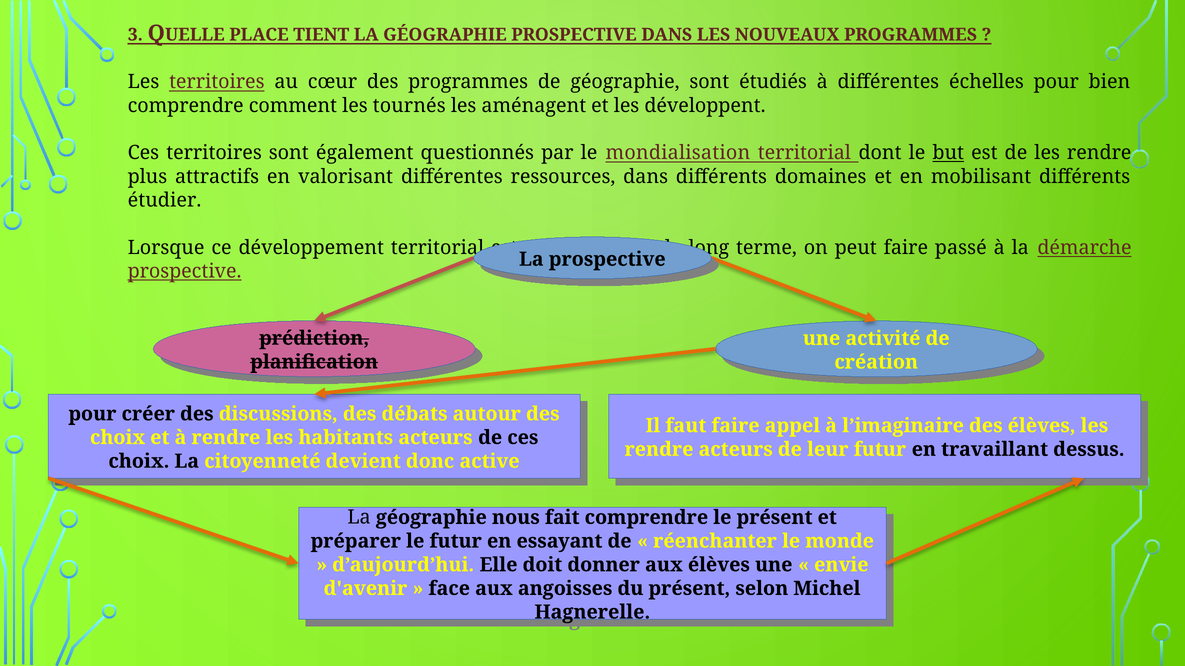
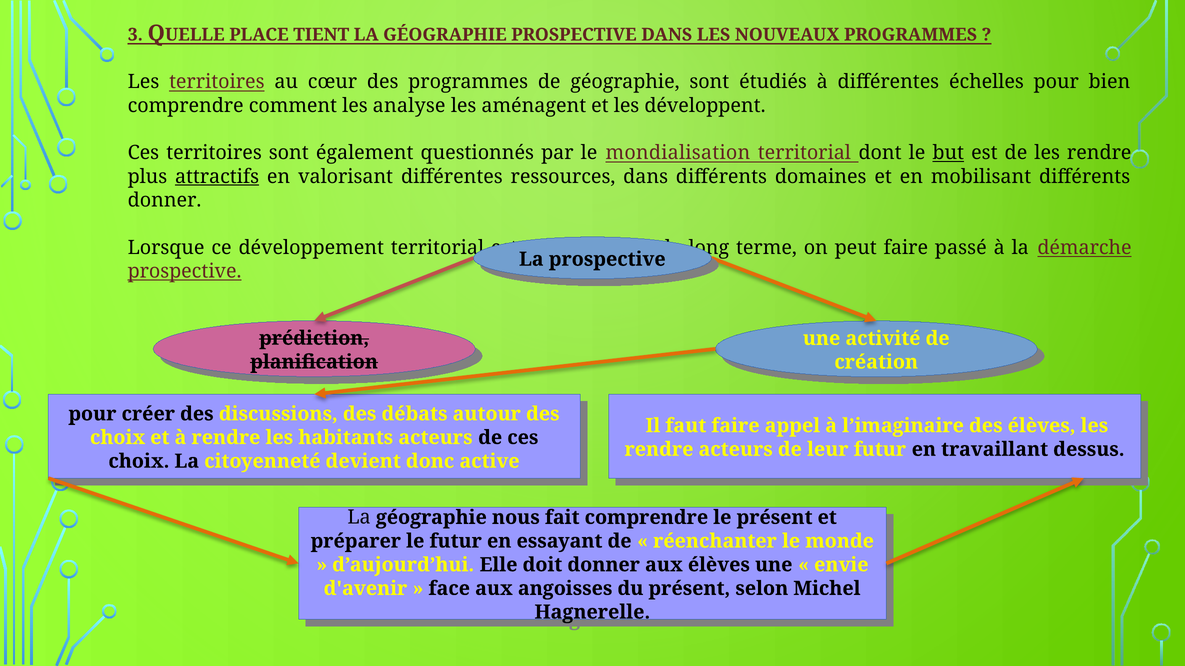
tournés: tournés -> analyse (409, 106)
attractifs underline: none -> present (217, 177)
étudier: étudier -> donner (165, 200)
